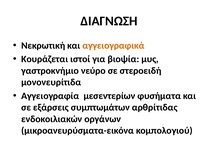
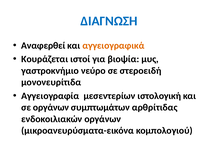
ΔΙΑΓΝΩΣΗ colour: black -> blue (109, 21)
Νεκρωτική: Νεκρωτική -> Αναφερθεί (43, 46)
φυσήματα: φυσήματα -> ιστολογική (159, 96)
σε εξάρσεις: εξάρσεις -> οργάνων (51, 108)
